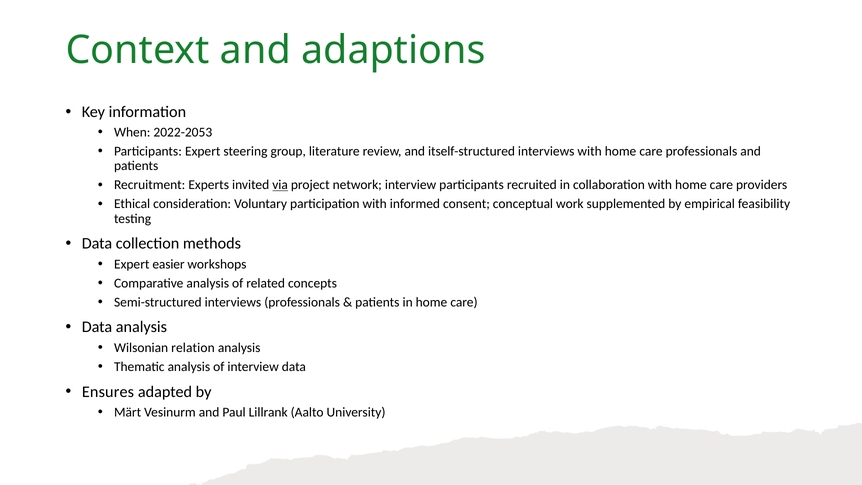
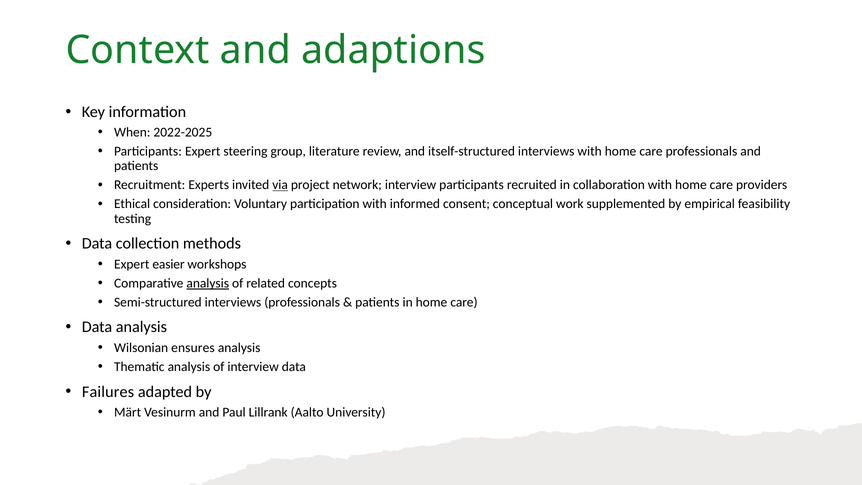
2022-2053: 2022-2053 -> 2022-2025 (183, 132)
analysis underline: none -> present (208, 283)
relation: relation -> ensures (193, 348)
Ensures: Ensures -> Failures (108, 392)
